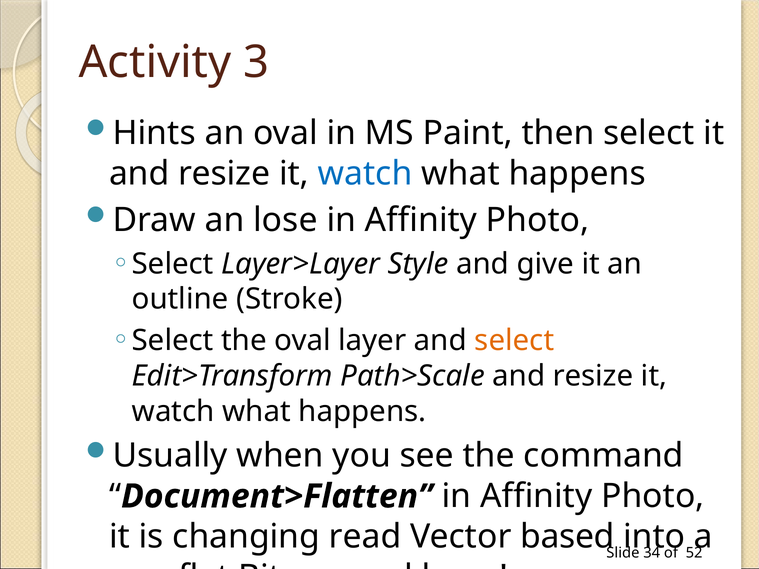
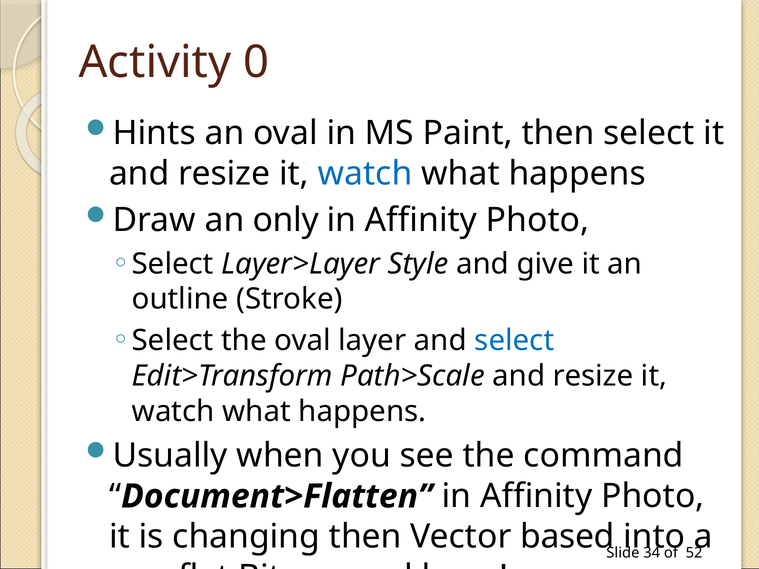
3: 3 -> 0 (256, 62)
lose: lose -> only (286, 220)
select colour: orange -> blue (514, 341)
changing read: read -> then (365, 537)
